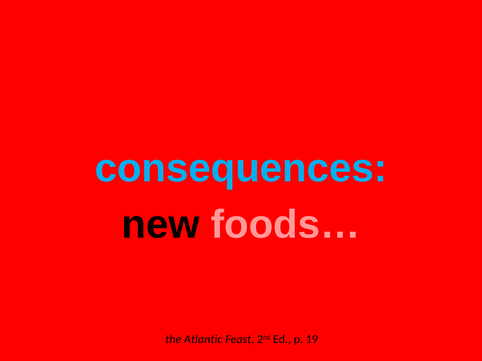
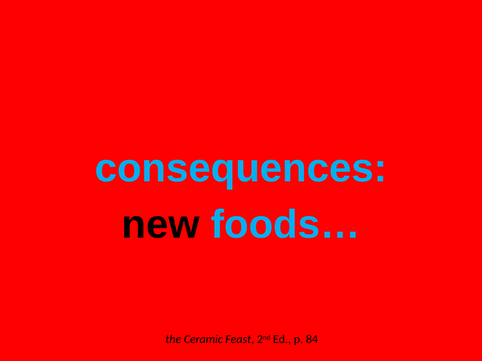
foods… colour: pink -> light blue (286, 225)
Atlantic: Atlantic -> Ceramic (203, 340)
19: 19 -> 84 (312, 340)
